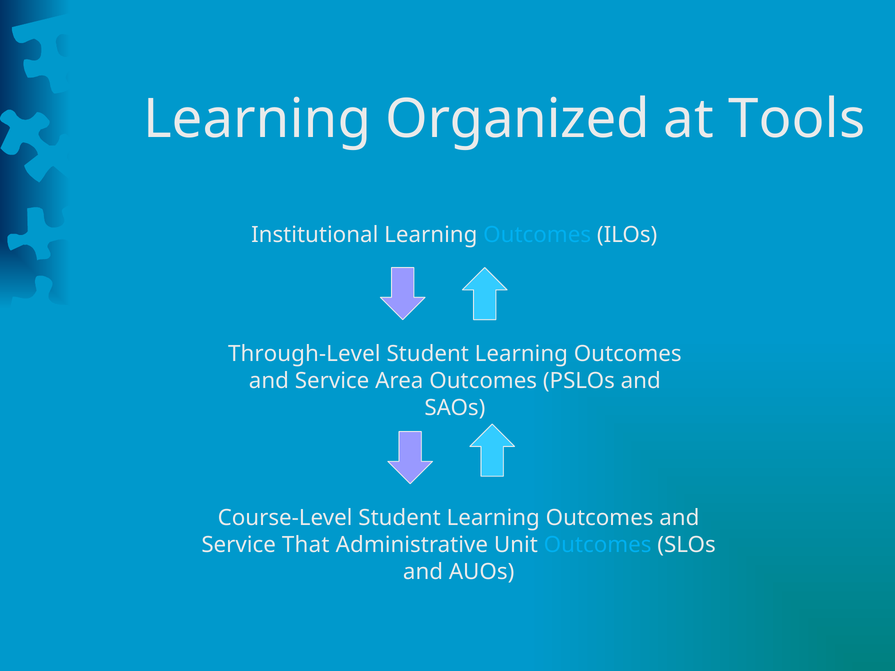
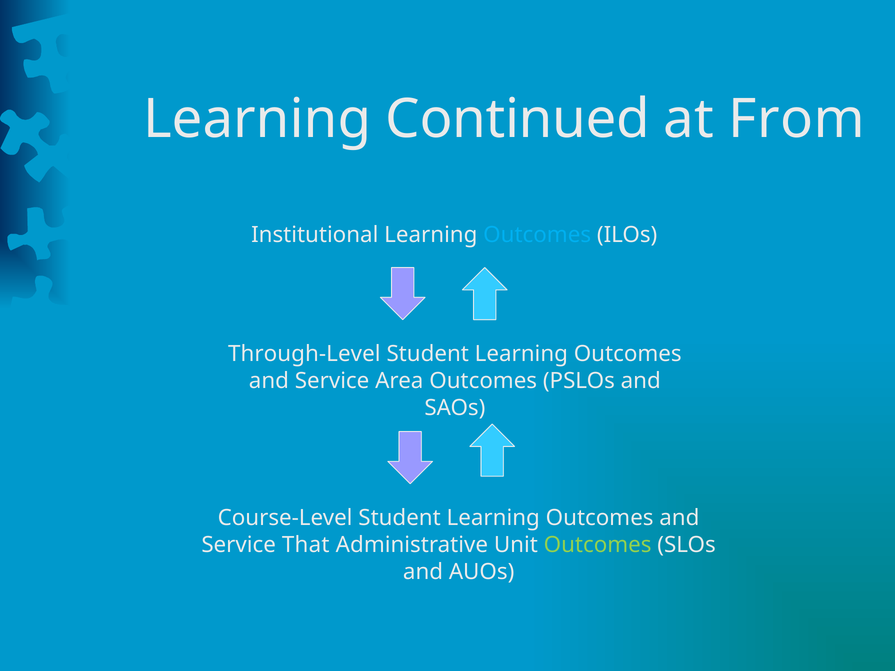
Organized: Organized -> Continued (518, 119)
Tools: Tools -> From (797, 119)
Outcomes colour: light blue -> light green (598, 545)
